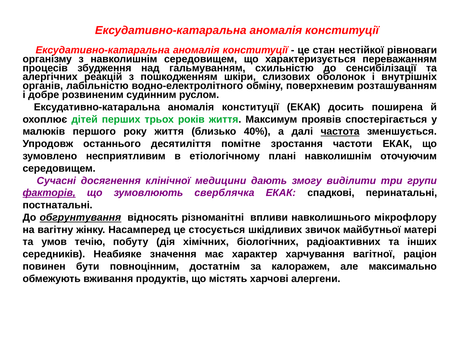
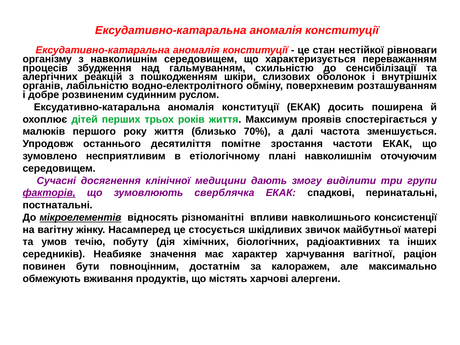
40%: 40% -> 70% (257, 132)
частота underline: present -> none (340, 132)
обгрунтування: обгрунтування -> мiкроелементiв (80, 217)
мiкрофлору: мiкрофлору -> консистенцiї (406, 217)
